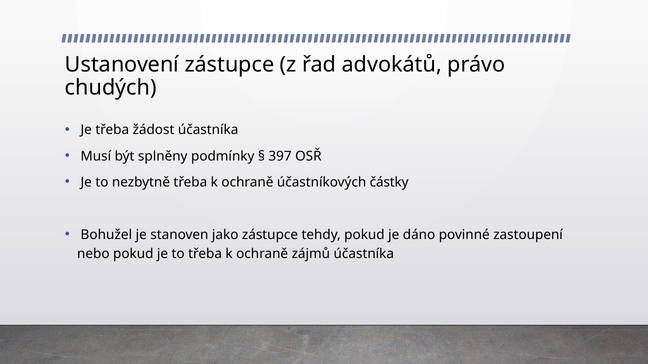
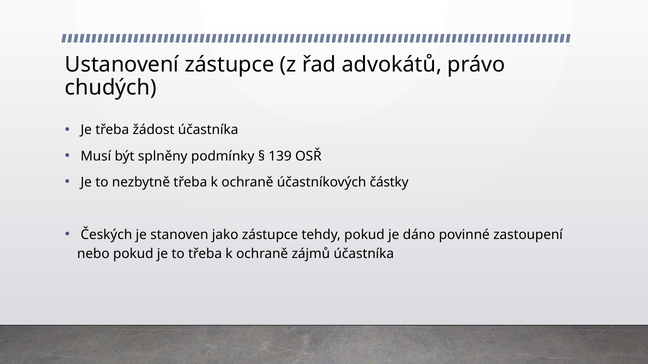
397: 397 -> 139 (280, 156)
Bohužel: Bohužel -> Českých (106, 235)
